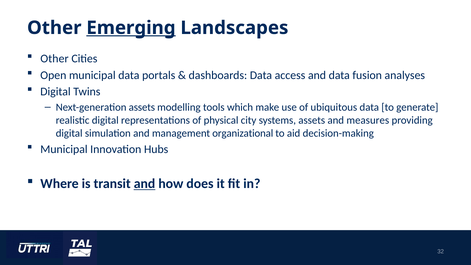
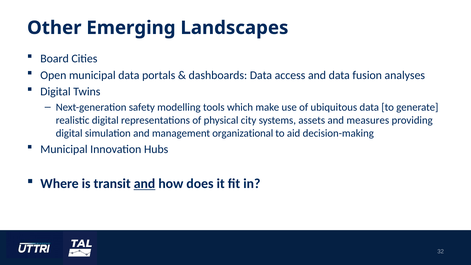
Emerging underline: present -> none (131, 28)
Other: Other -> Board (55, 59)
Next-generation assets: assets -> safety (142, 107)
